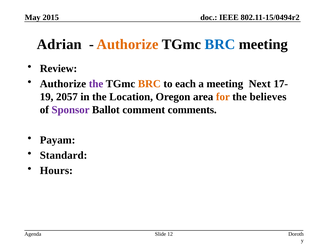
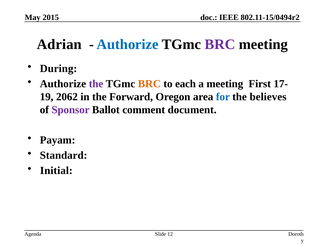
Authorize colour: orange -> blue (128, 44)
BRC colour: blue -> purple (220, 44)
Review: Review -> During (58, 68)
Next: Next -> First (260, 84)
2057: 2057 -> 2062 (67, 97)
Location: Location -> Forward (131, 97)
for colour: orange -> blue (223, 97)
comments: comments -> document (192, 110)
Hours: Hours -> Initial (56, 170)
